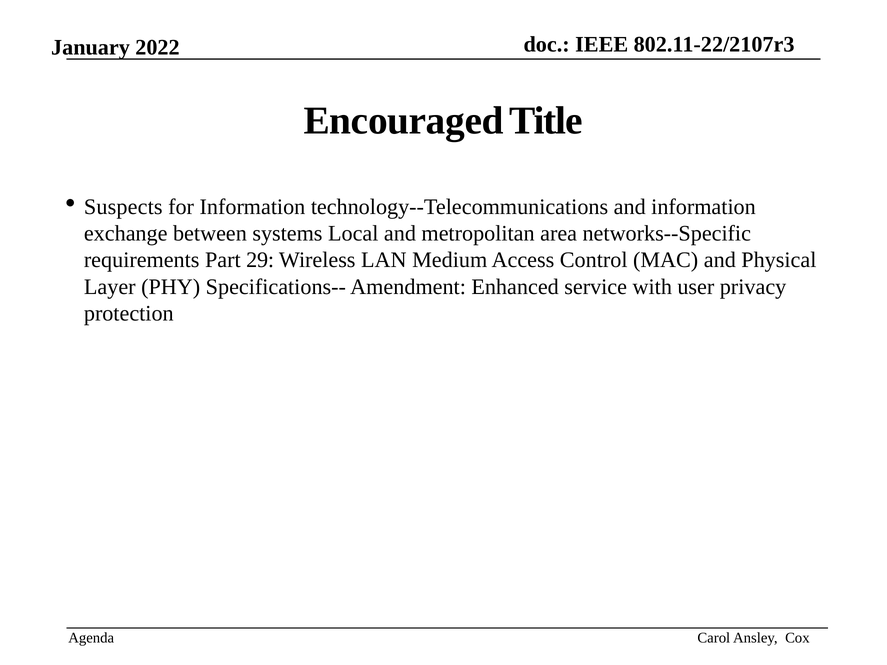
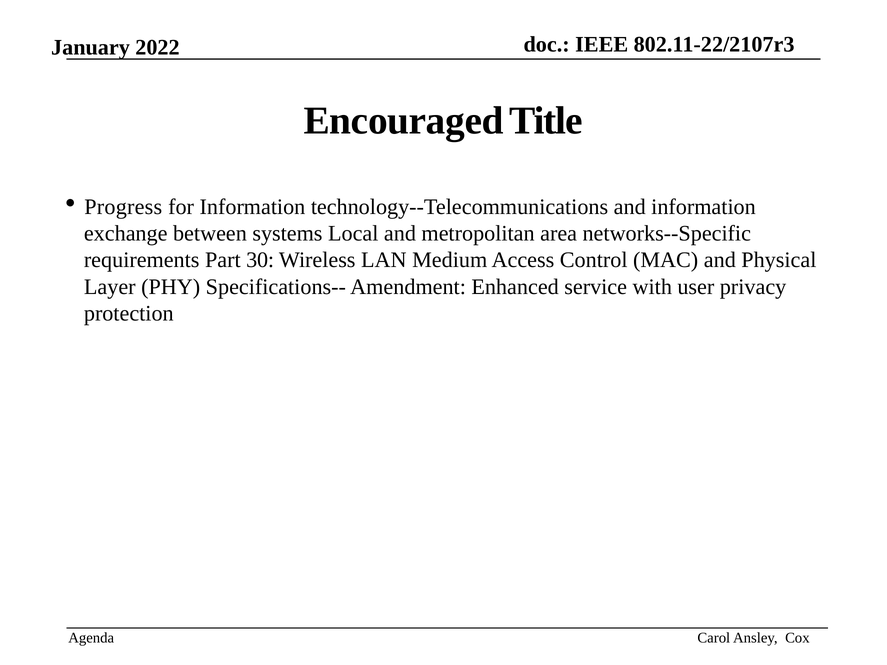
Suspects: Suspects -> Progress (123, 207)
29: 29 -> 30 (260, 260)
